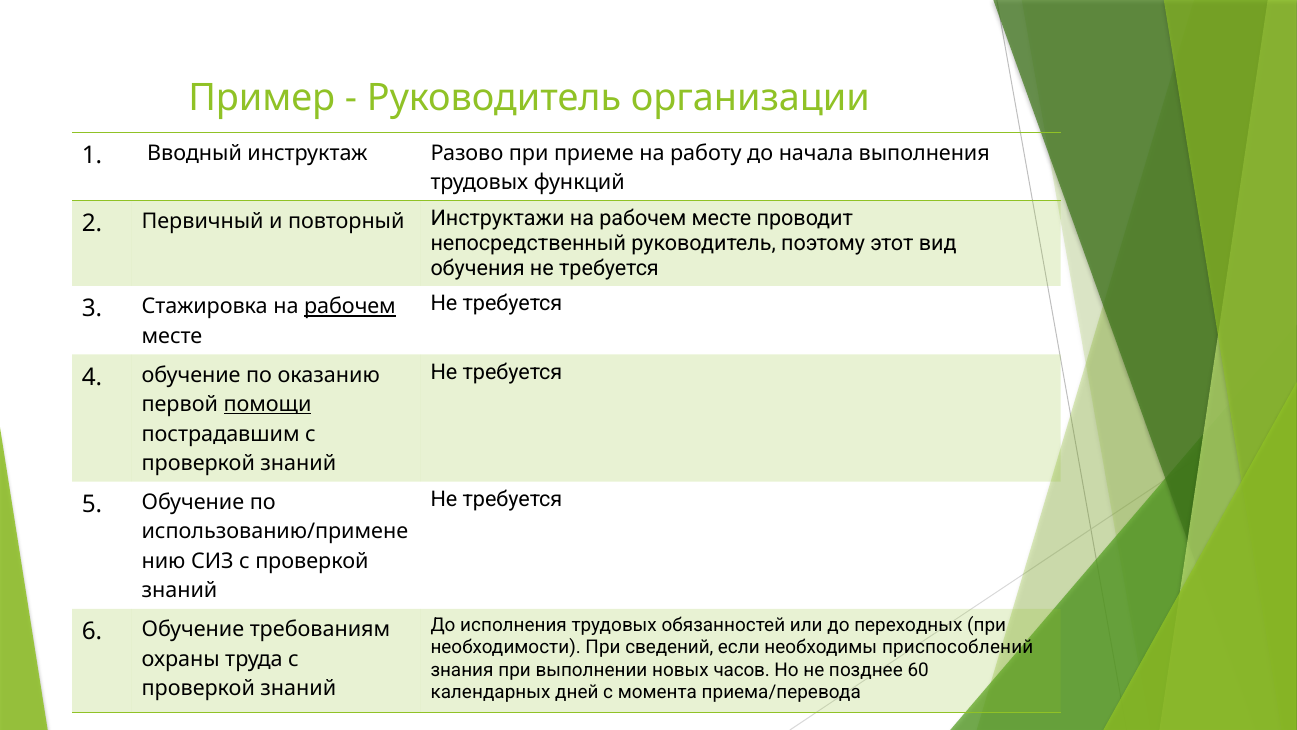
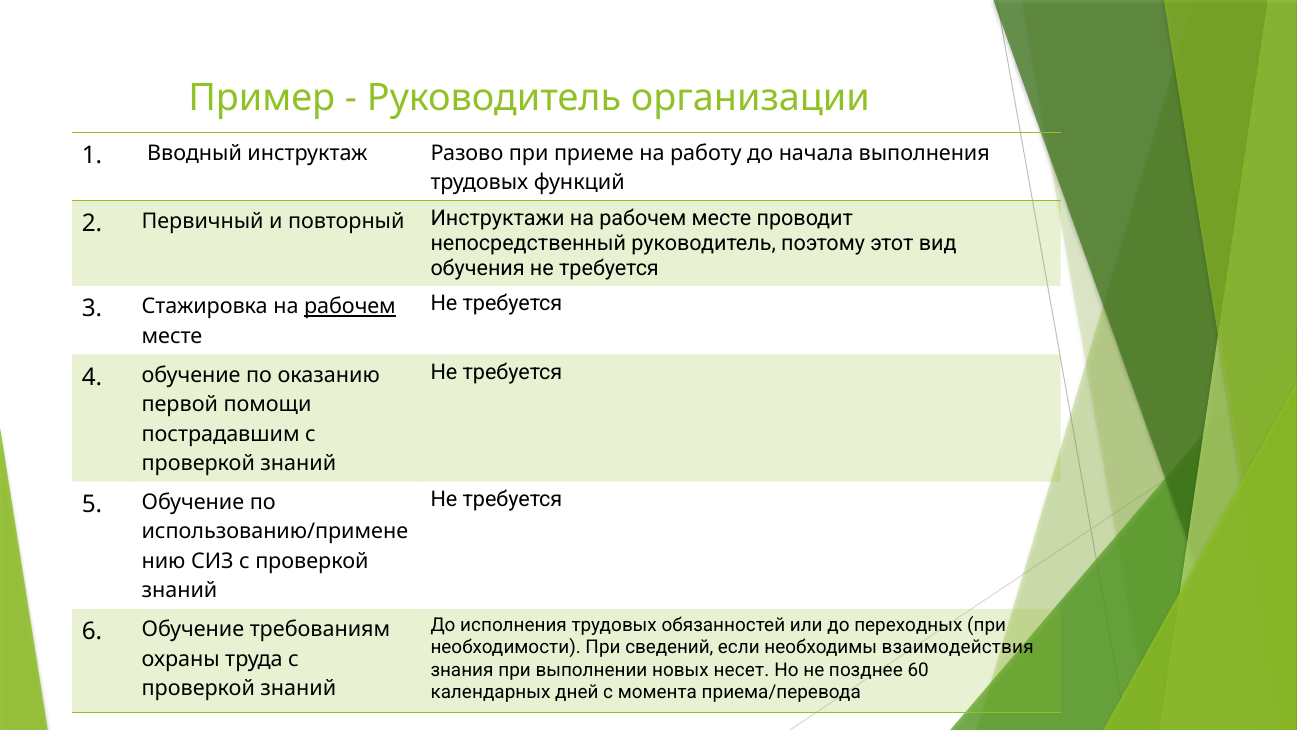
помощи underline: present -> none (267, 404)
приспособлений: приспособлений -> взаимодействия (958, 647)
часов: часов -> несет (742, 669)
